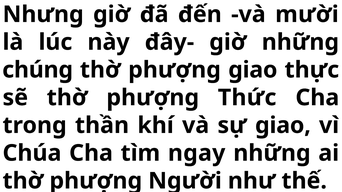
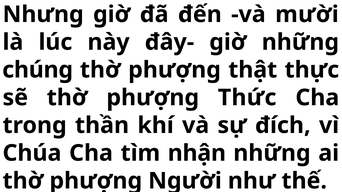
phượng giao: giao -> thật (253, 70)
sự giao: giao -> đích (283, 126)
ngay: ngay -> nhận (197, 153)
